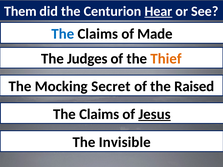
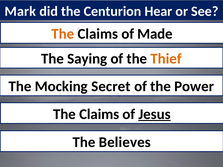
Them: Them -> Mark (20, 11)
Hear underline: present -> none (158, 11)
The colour: blue -> orange (63, 34)
Judges: Judges -> Saying (87, 59)
Raised: Raised -> Power (194, 87)
Invisible: Invisible -> Believes (125, 142)
